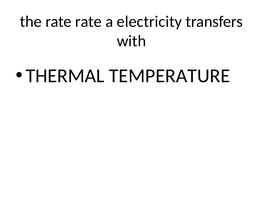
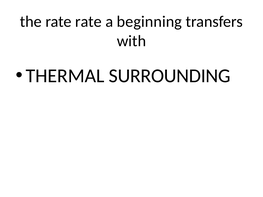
electricity: electricity -> beginning (149, 22)
TEMPERATURE: TEMPERATURE -> SURROUNDING (170, 76)
